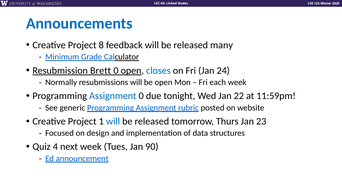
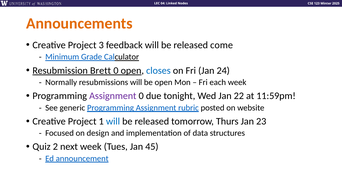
Announcements colour: blue -> orange (79, 23)
8: 8 -> 3 (101, 45)
many: many -> come (222, 45)
Assignment colour: blue -> purple (113, 96)
4: 4 -> 2 (55, 147)
90: 90 -> 45 (152, 147)
